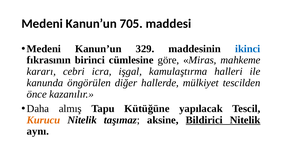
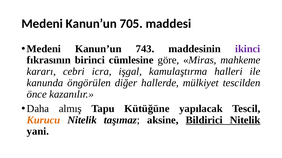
329: 329 -> 743 (145, 49)
ikinci colour: blue -> purple (248, 49)
aynı: aynı -> yani (38, 132)
